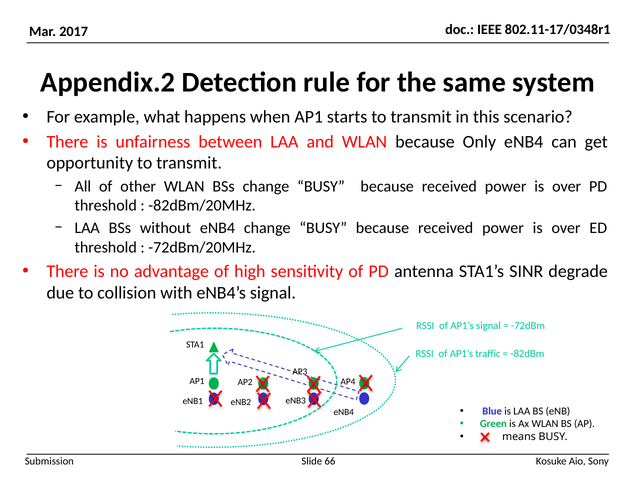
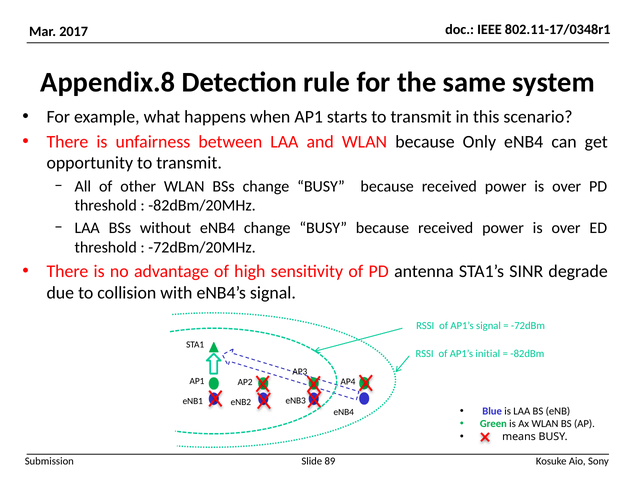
Appendix.2: Appendix.2 -> Appendix.8 (108, 82)
traffic: traffic -> initial (488, 354)
66: 66 -> 89 (330, 461)
